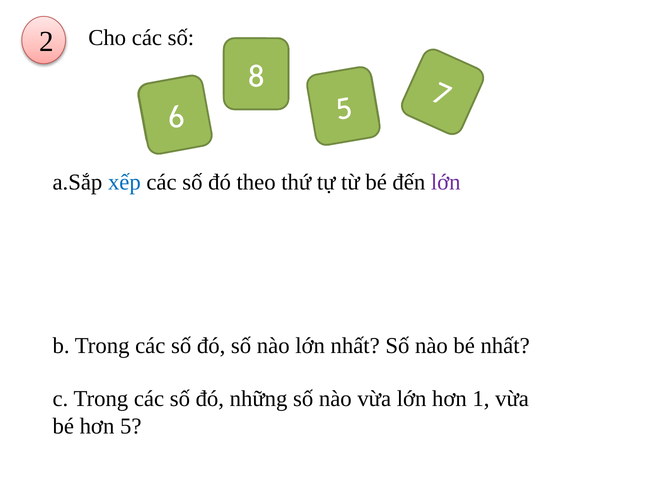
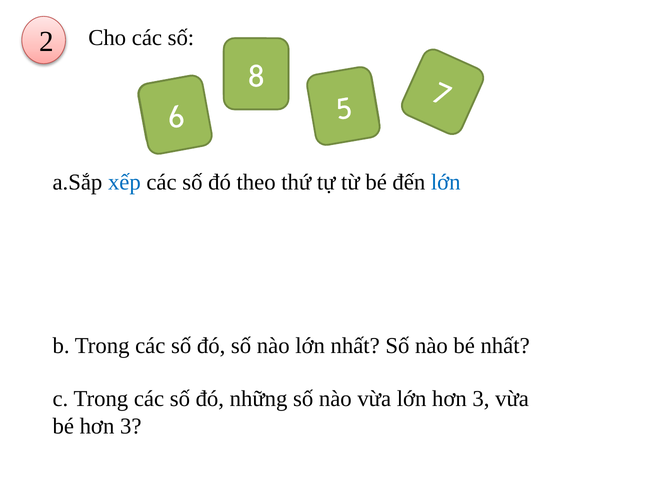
lớn colour: purple -> blue (446, 182)
lớn hơn 1: 1 -> 3 (481, 399)
bé hơn 5: 5 -> 3 (131, 426)
